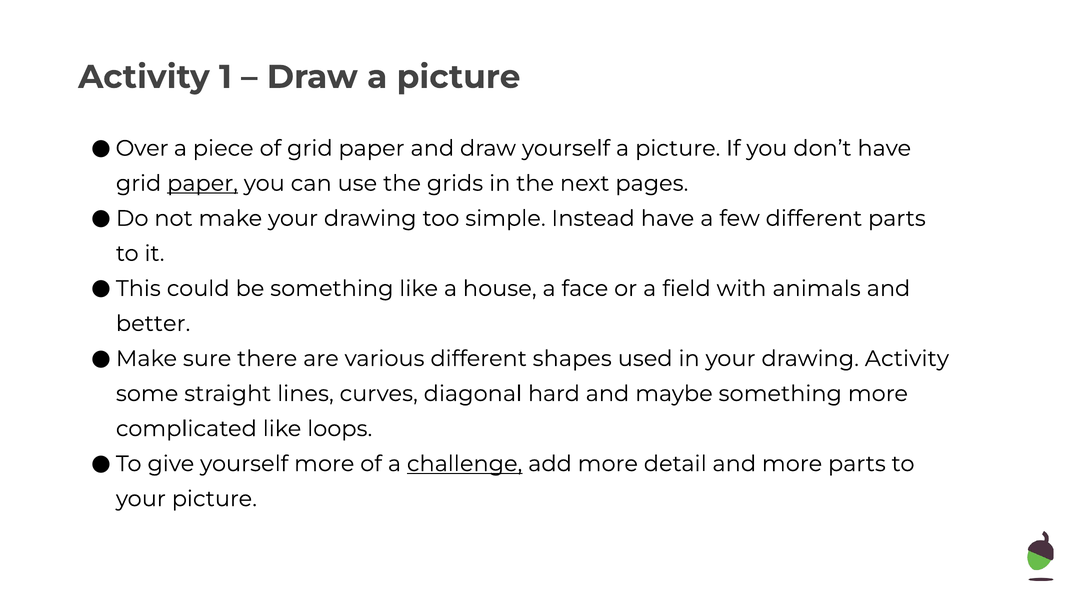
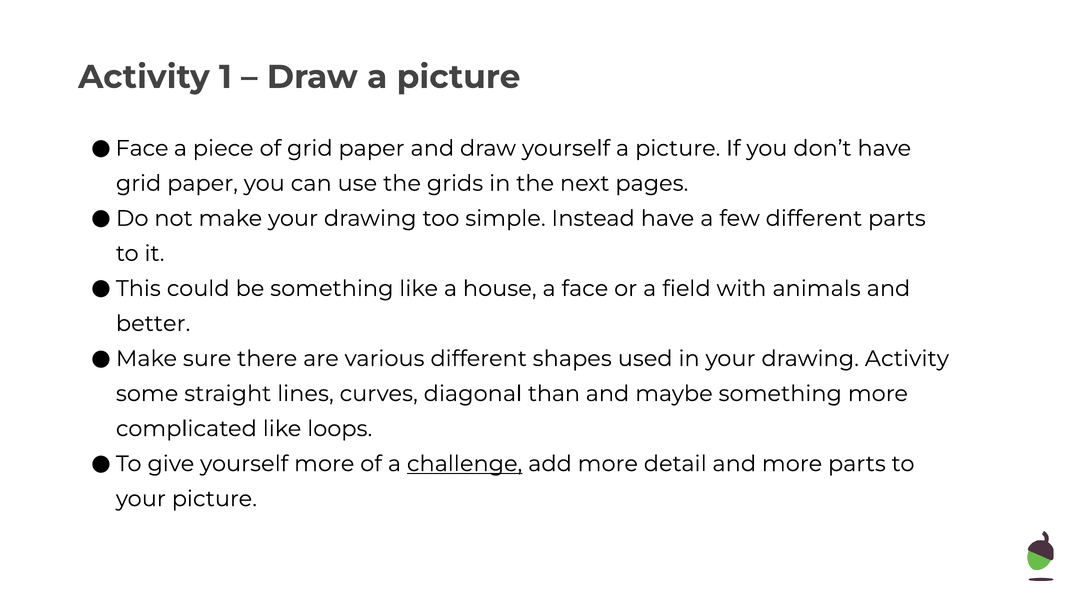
Over: Over -> Face (142, 148)
paper underline: present -> none (203, 183)
hard: hard -> than (554, 394)
